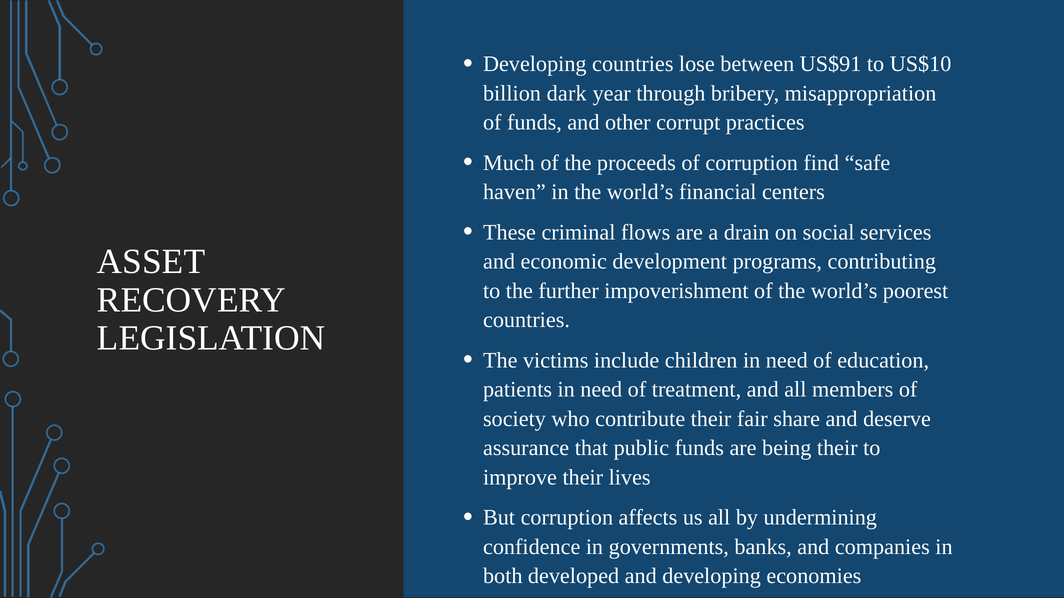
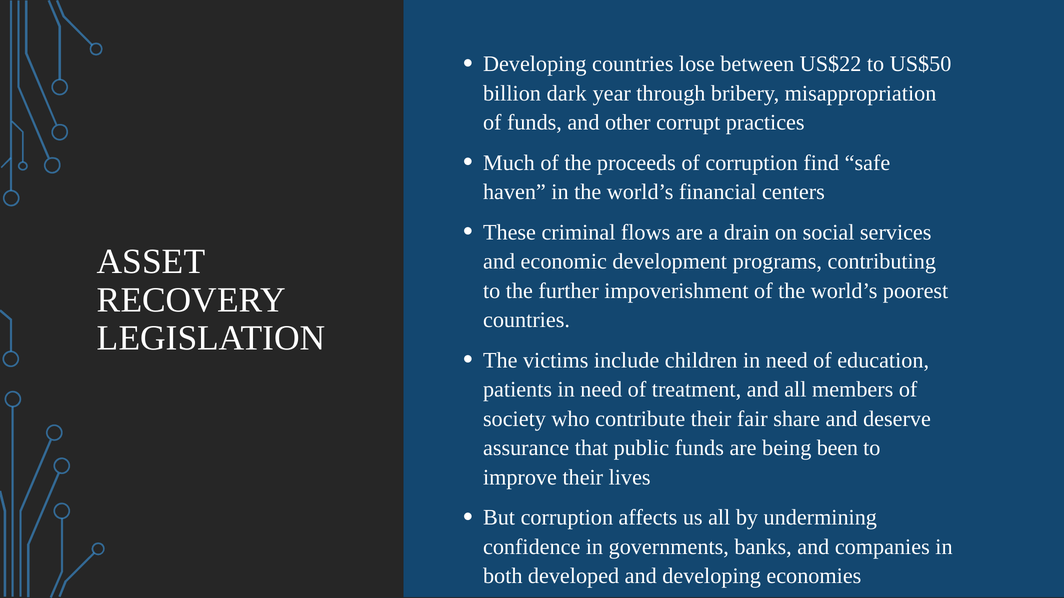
US$91: US$91 -> US$22 (831, 64)
US$10: US$10 -> US$50 (921, 64)
being their: their -> been (837, 448)
